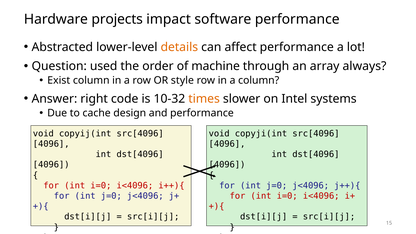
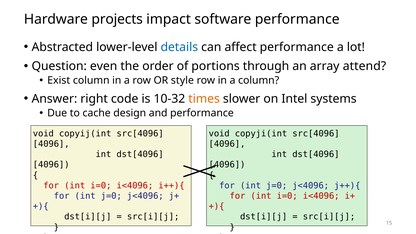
details colour: orange -> blue (179, 47)
used: used -> even (104, 66)
machine: machine -> portions (216, 66)
always: always -> attend (364, 66)
